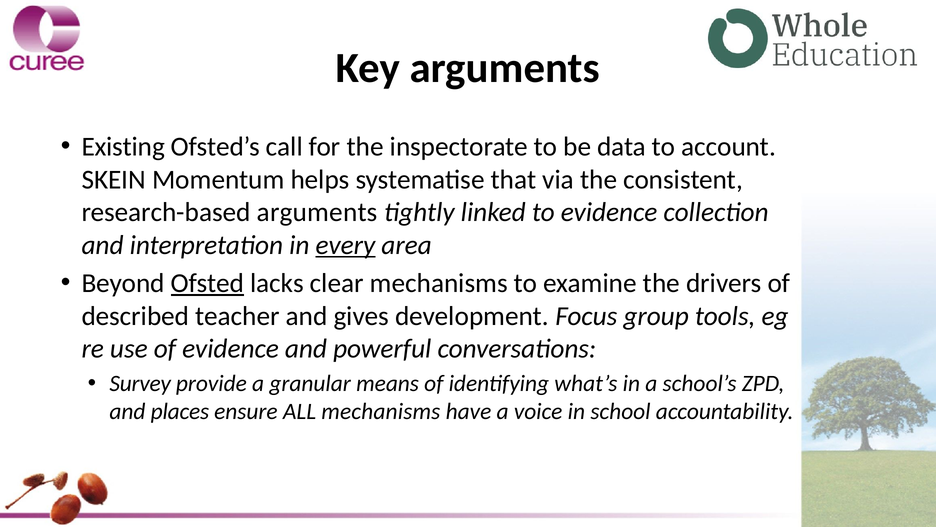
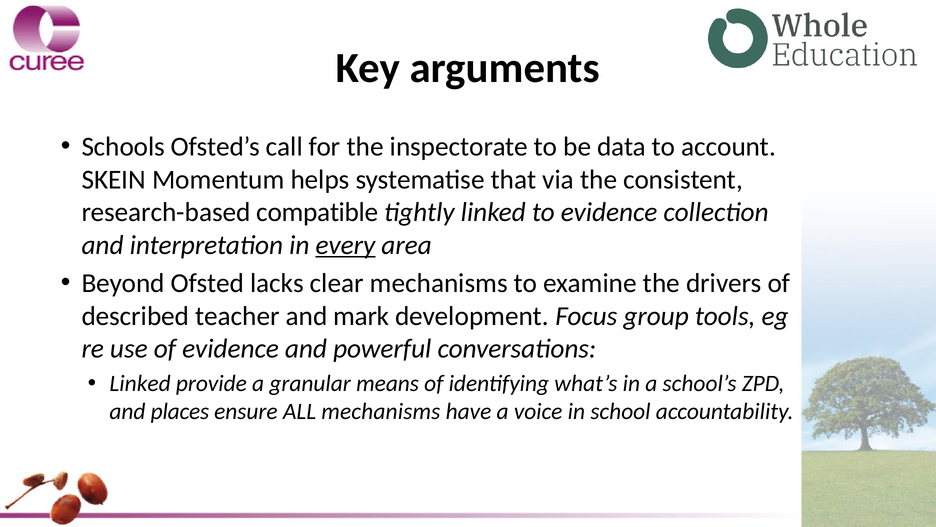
Existing: Existing -> Schools (123, 147)
research-based arguments: arguments -> compatible (317, 212)
Ofsted underline: present -> none (208, 283)
gives: gives -> mark (361, 316)
Survey: Survey -> Linked (140, 383)
